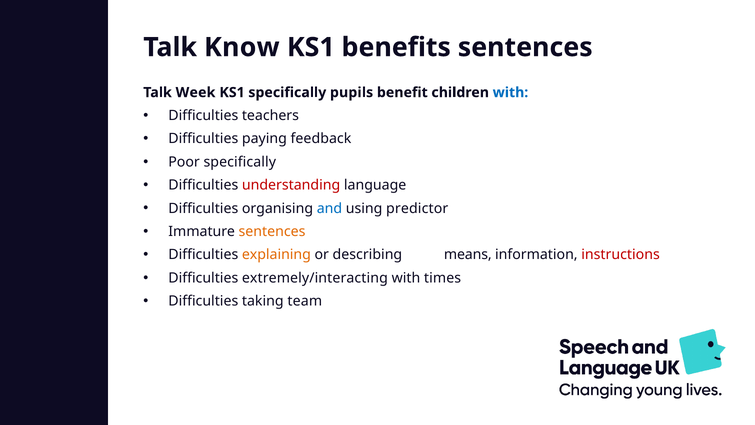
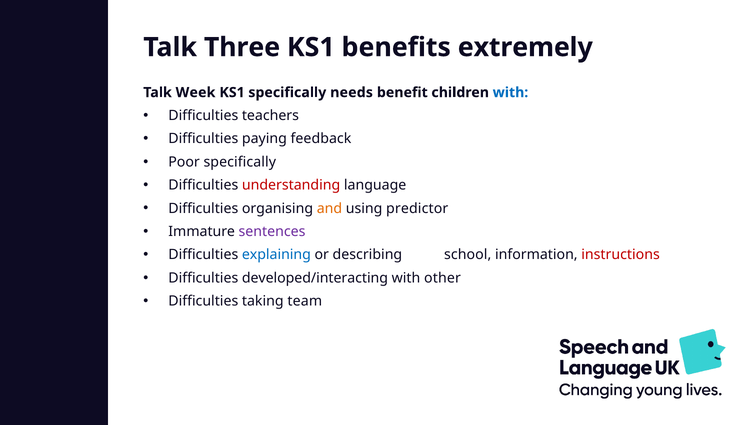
Know: Know -> Three (242, 47)
benefits sentences: sentences -> extremely (525, 47)
pupils: pupils -> needs (352, 92)
and colour: blue -> orange (329, 208)
sentences colour: orange -> purple (272, 231)
explaining colour: orange -> blue (276, 255)
means: means -> school (468, 255)
extremely/interacting: extremely/interacting -> developed/interacting (315, 278)
times: times -> other (443, 278)
